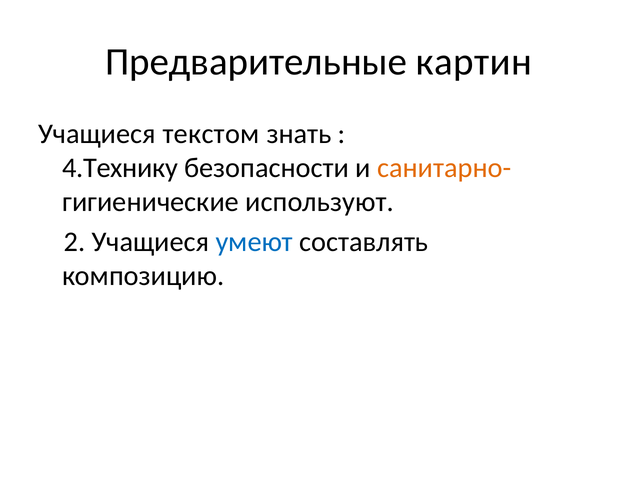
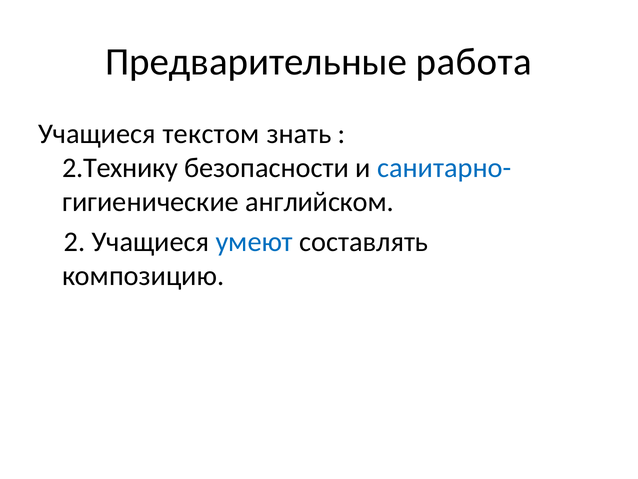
картин: картин -> работа (474, 62)
4.Технику: 4.Технику -> 2.Технику (120, 168)
санитарно- colour: orange -> blue (444, 168)
используют: используют -> английском (320, 202)
